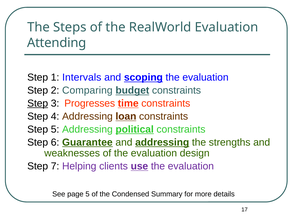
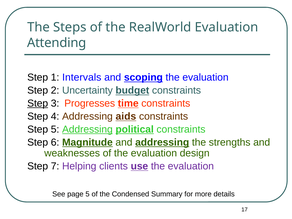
Comparing: Comparing -> Uncertainty (87, 90)
loan: loan -> aids (126, 116)
Addressing underline: none -> present (87, 129)
Guarantee: Guarantee -> Magnitude (87, 142)
